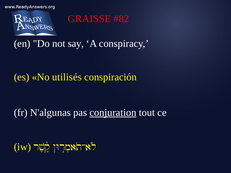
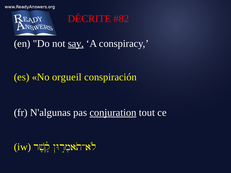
GRAISSE: GRAISSE -> DÉCRITE (89, 19)
say underline: none -> present (76, 44)
utilisés: utilisés -> orgueil (67, 77)
